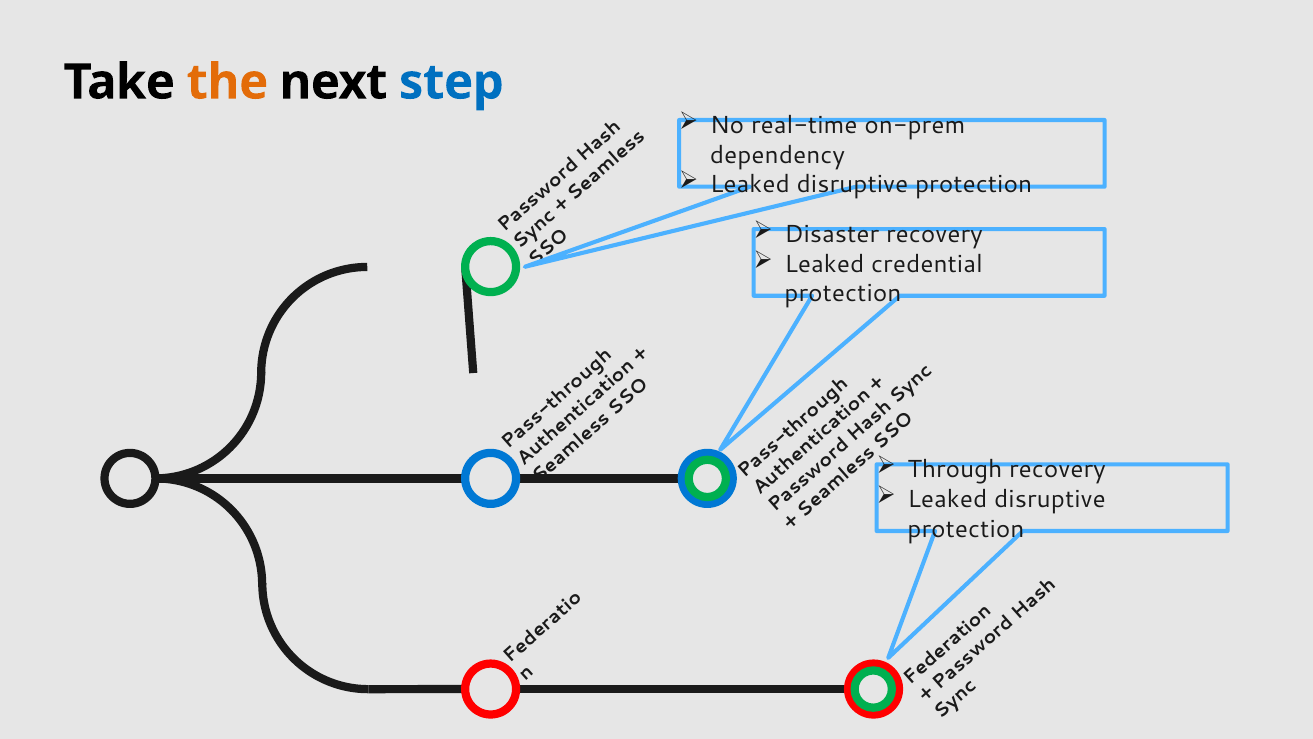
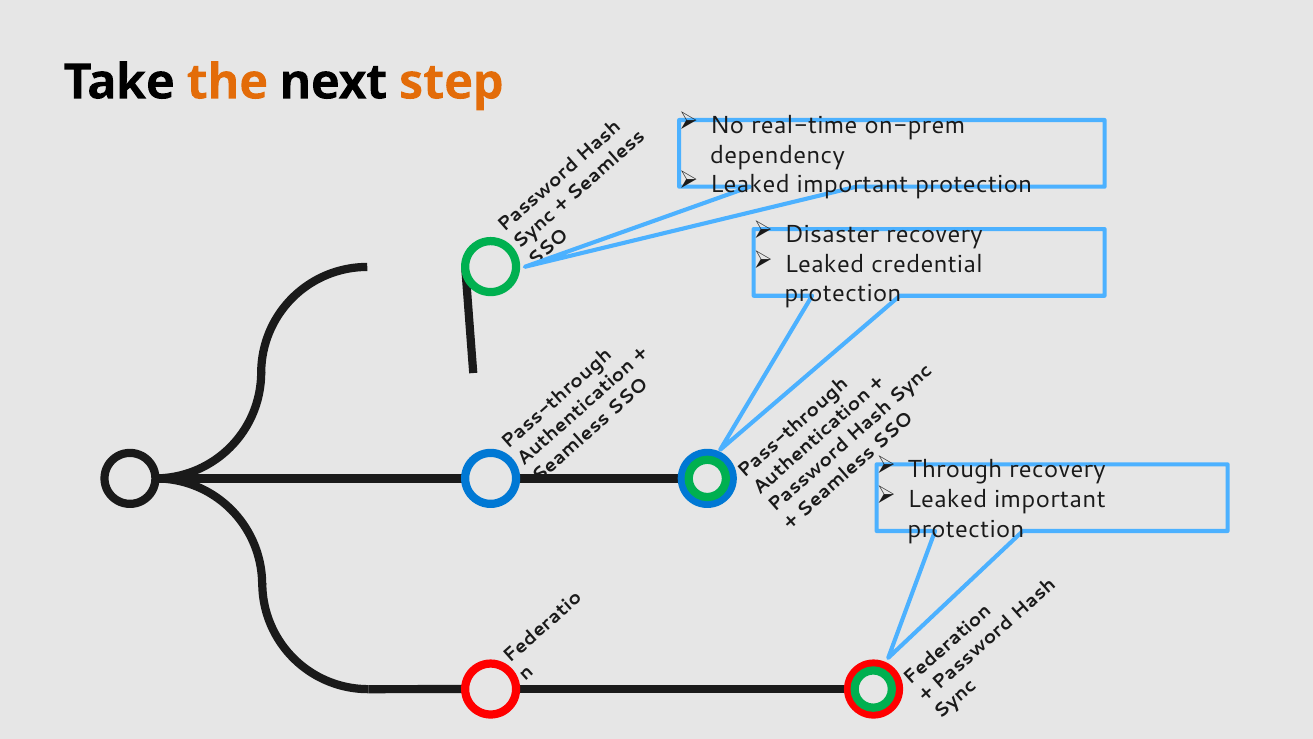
step colour: blue -> orange (451, 82)
disruptive: disruptive -> important (852, 185)
disruptive: disruptive -> important (1050, 499)
